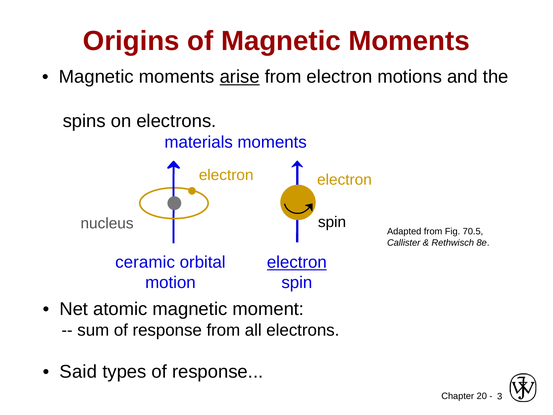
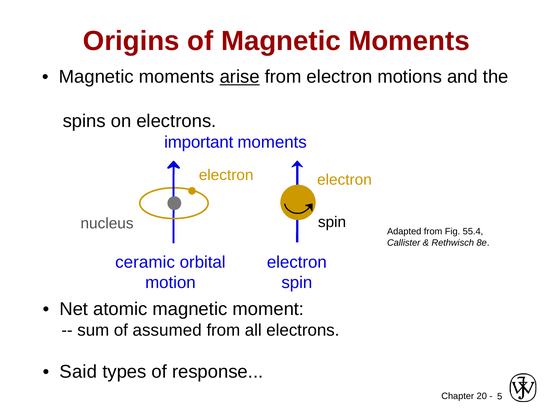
materials: materials -> important (199, 142)
70.5: 70.5 -> 55.4 (473, 231)
electron underline: present -> none (297, 262)
sum of response: response -> assumed (167, 330)
3: 3 -> 5 (500, 396)
